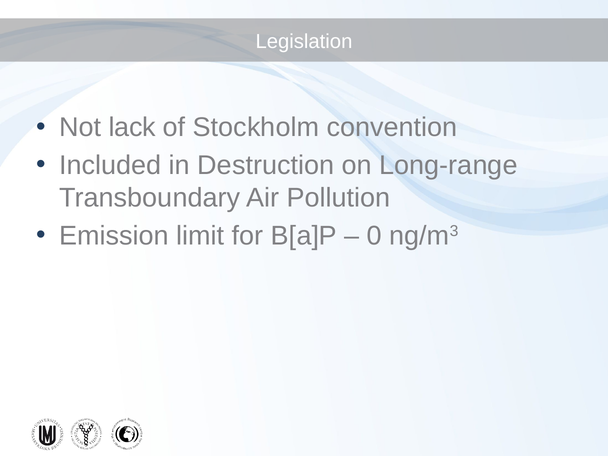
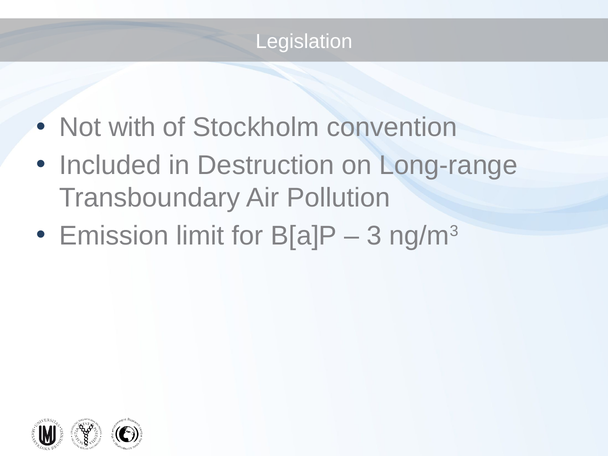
lack: lack -> with (132, 128)
0: 0 -> 3 (374, 236)
